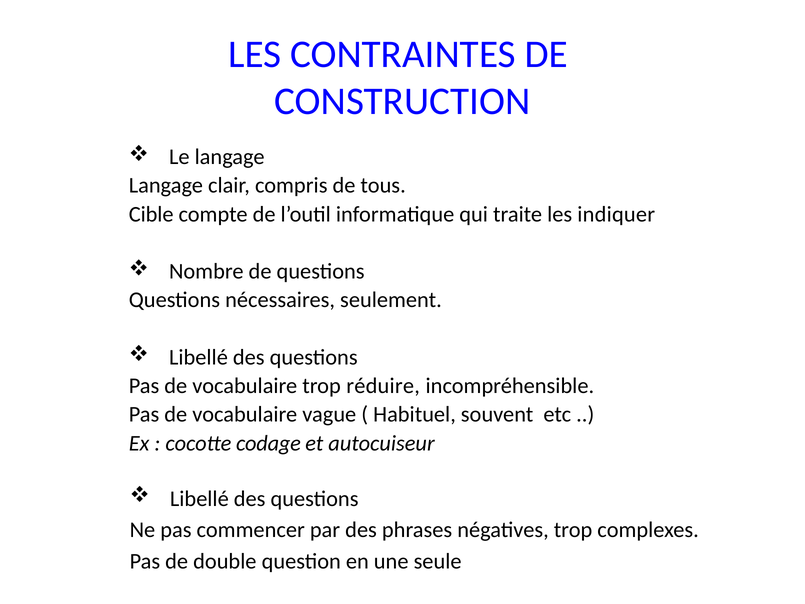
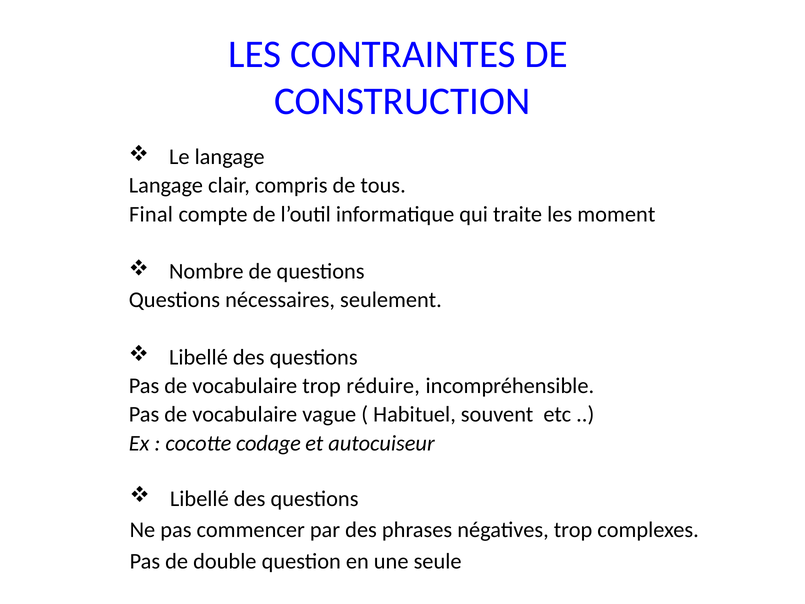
Cible: Cible -> Final (151, 214)
indiquer: indiquer -> moment (616, 214)
